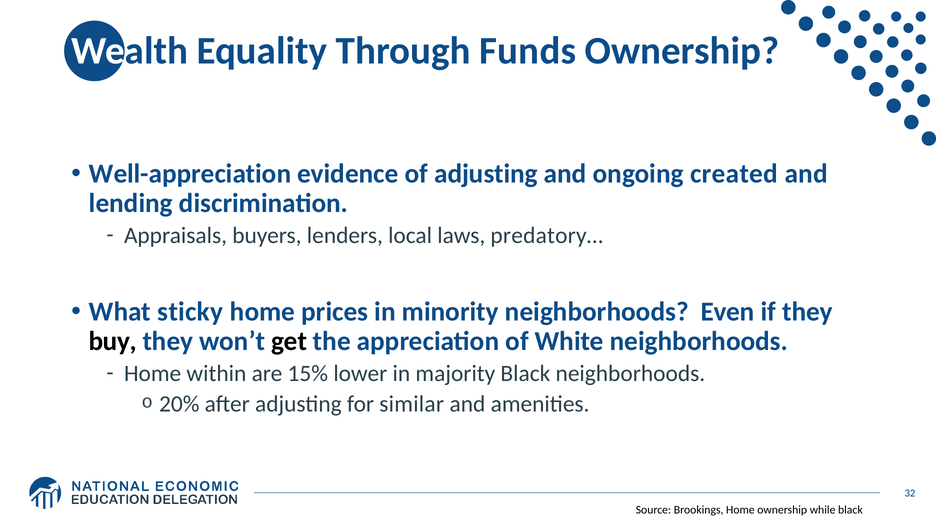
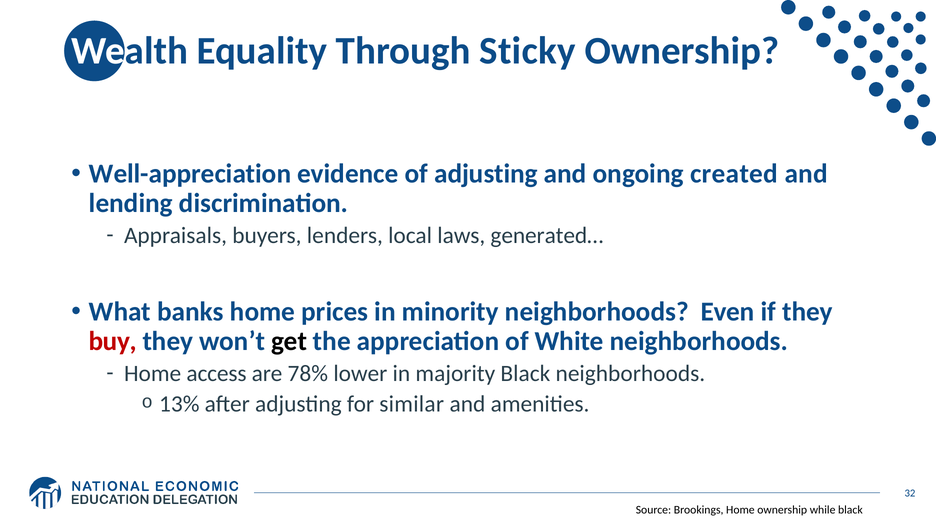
Funds: Funds -> Sticky (528, 51)
predatory…: predatory… -> generated… (547, 235)
sticky: sticky -> banks (190, 312)
buy colour: black -> red (113, 341)
within: within -> access (217, 373)
15%: 15% -> 78% (308, 373)
20%: 20% -> 13% (179, 403)
